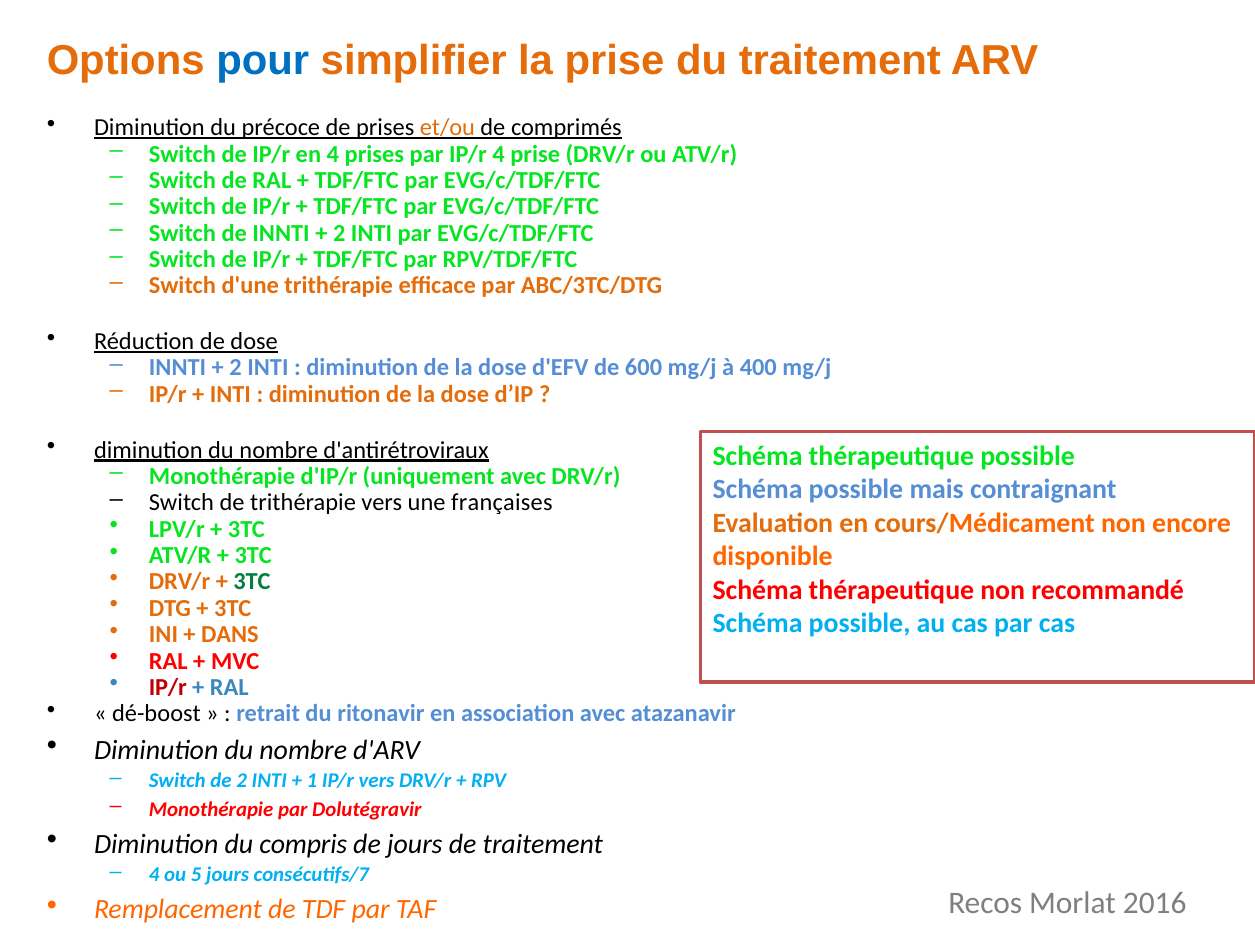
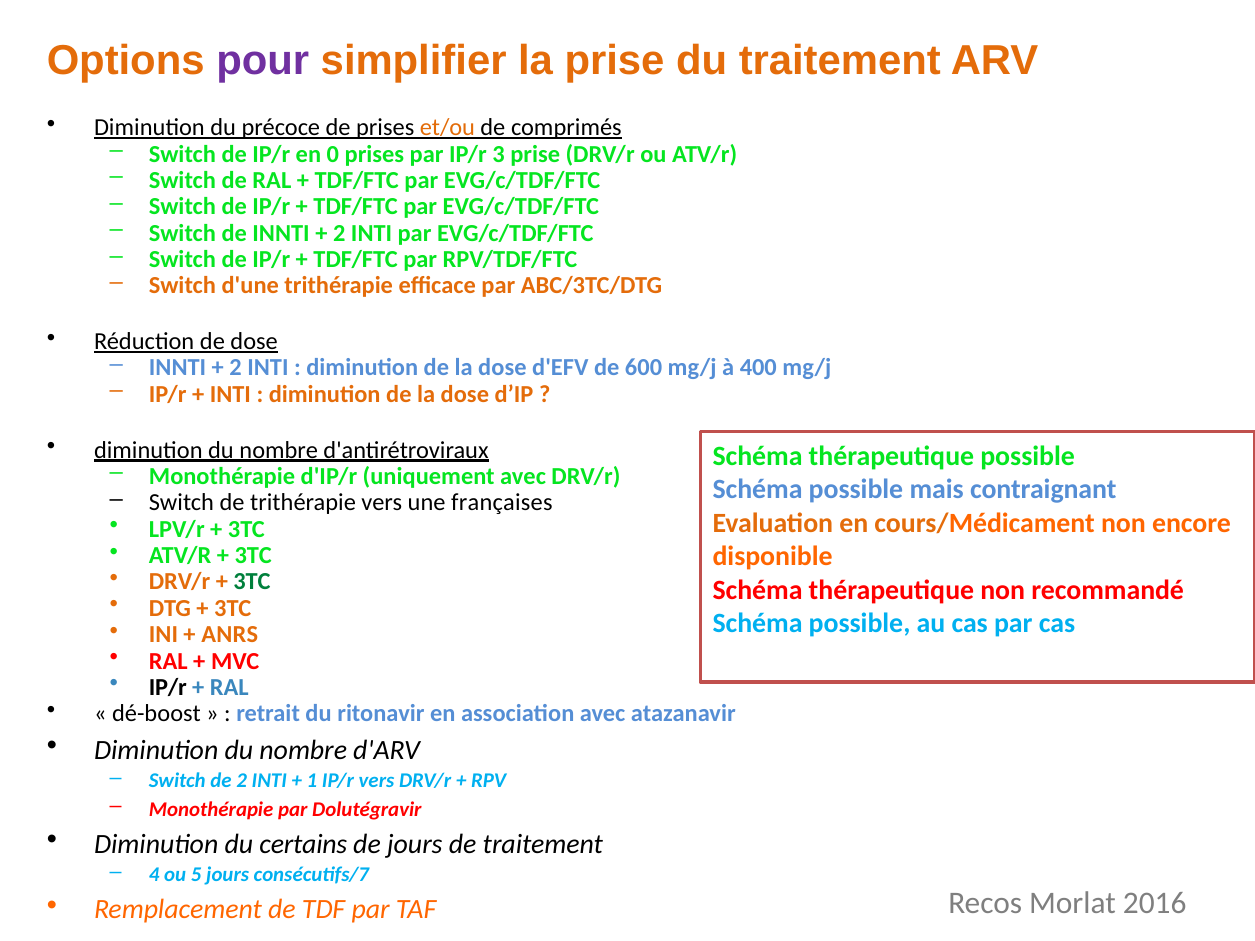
pour colour: blue -> purple (263, 61)
en 4: 4 -> 0 (333, 154)
IP/r 4: 4 -> 3 (498, 154)
DANS: DANS -> ANRS (230, 635)
IP/r colour: red -> black (168, 688)
compris: compris -> certains (303, 844)
